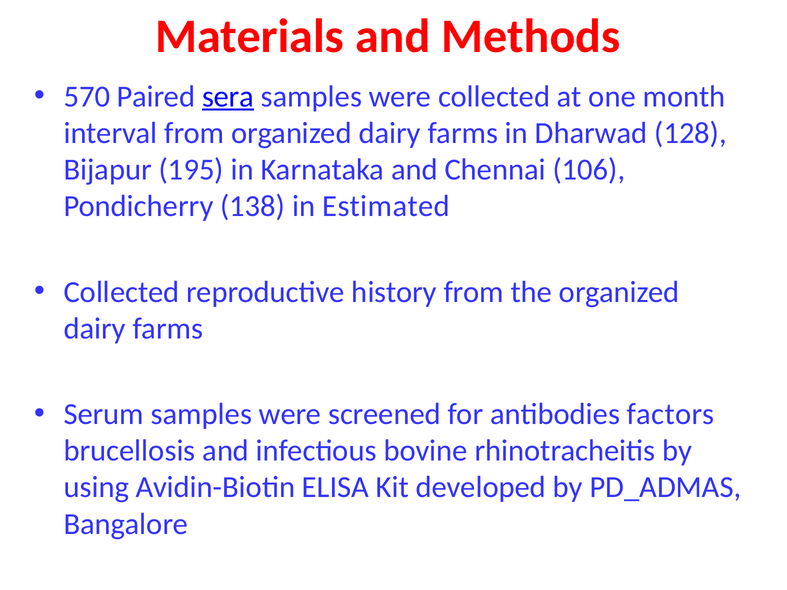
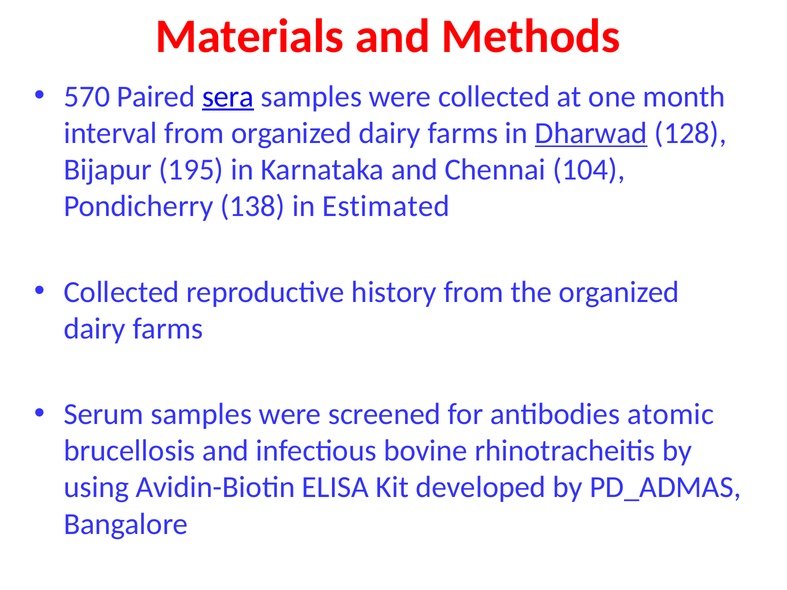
Dharwad underline: none -> present (591, 133)
106: 106 -> 104 (589, 170)
factors: factors -> atomic (671, 414)
